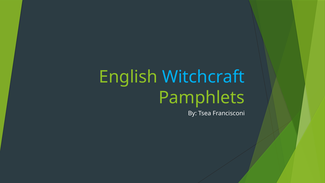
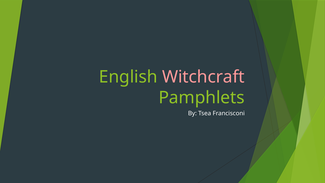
Witchcraft colour: light blue -> pink (203, 77)
